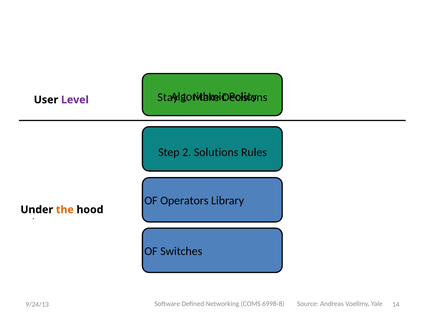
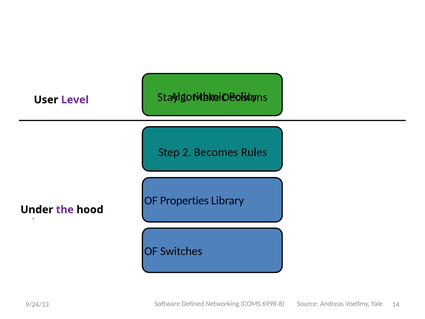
Solutions: Solutions -> Becomes (216, 152)
Operators: Operators -> Properties (184, 200)
the colour: orange -> purple (65, 209)
